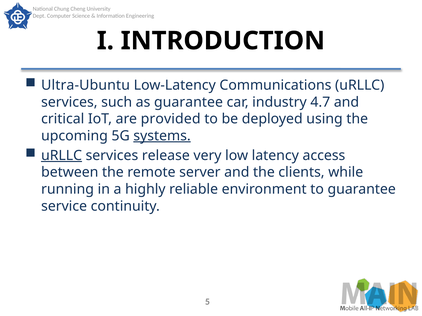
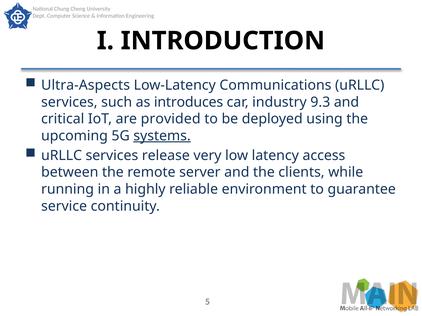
Ultra-Ubuntu: Ultra-Ubuntu -> Ultra-Aspects (86, 85)
as guarantee: guarantee -> introduces (189, 102)
4.7: 4.7 -> 9.3 (320, 102)
uRLLC underline: present -> none (62, 156)
